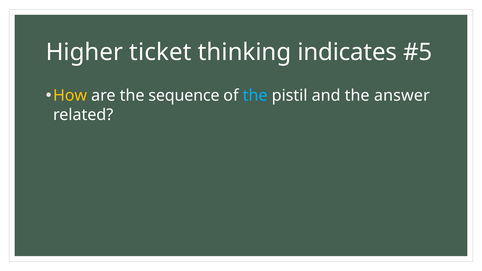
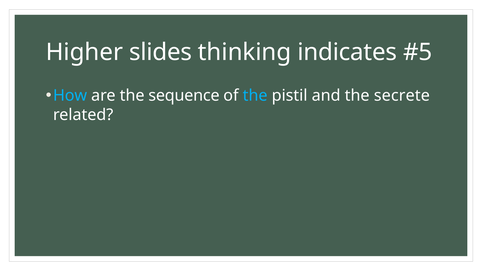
ticket: ticket -> slides (161, 52)
How colour: yellow -> light blue (70, 96)
answer: answer -> secrete (402, 96)
